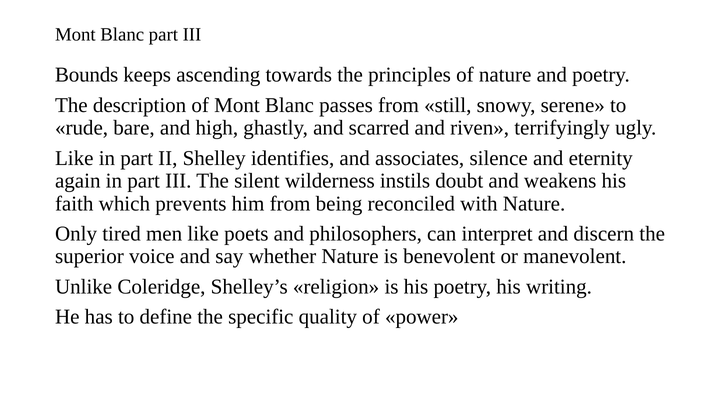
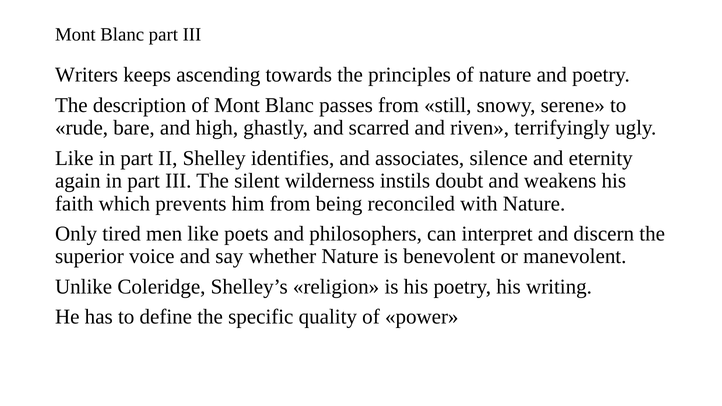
Bounds: Bounds -> Writers (87, 75)
